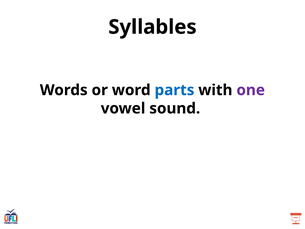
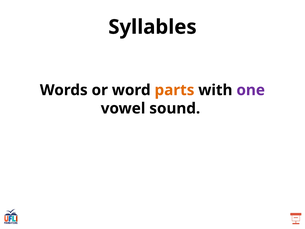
parts colour: blue -> orange (174, 90)
